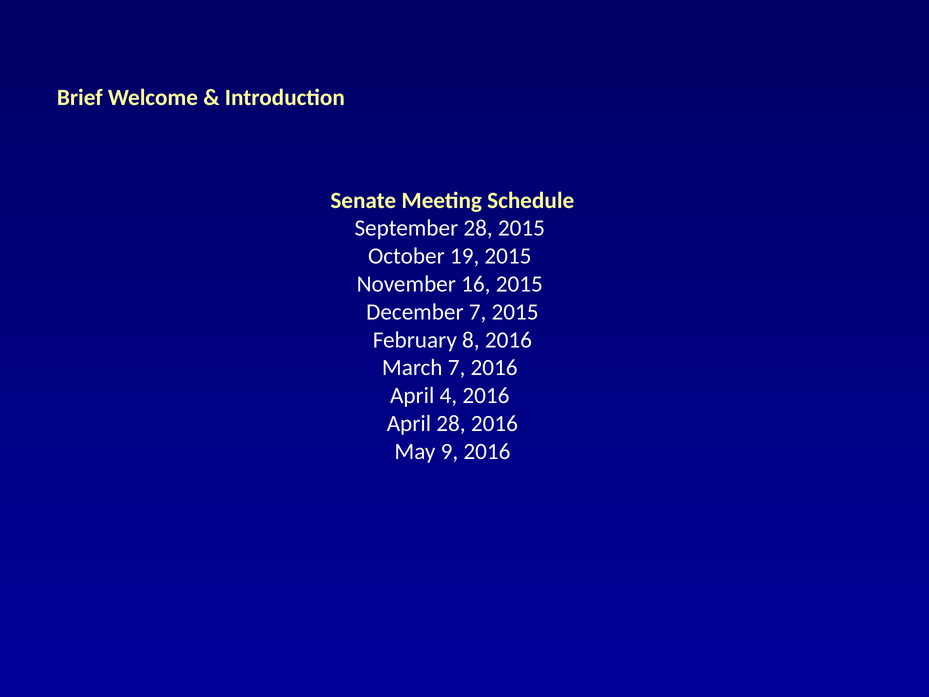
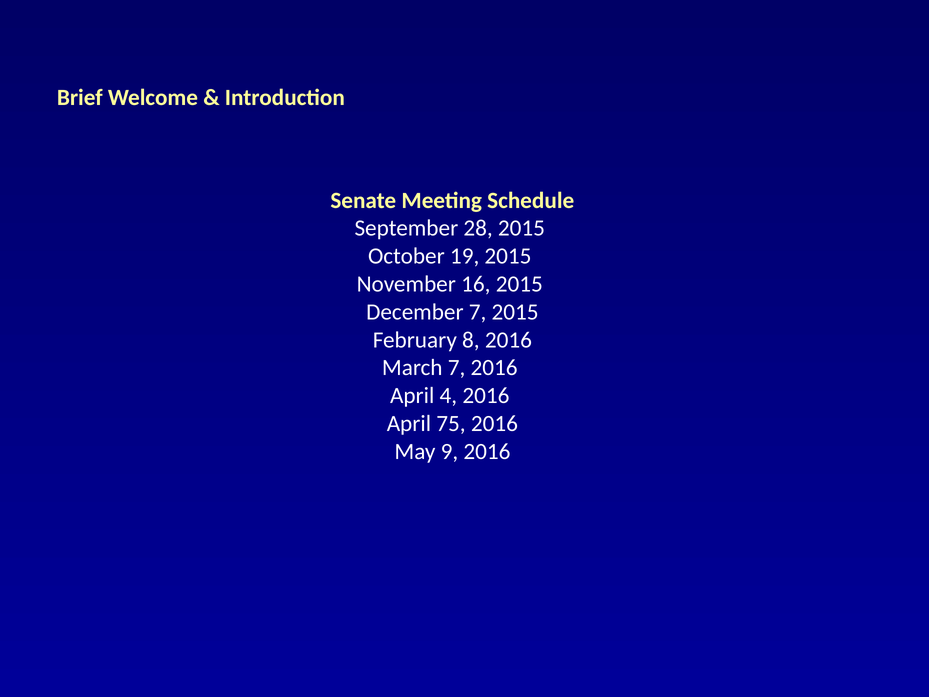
April 28: 28 -> 75 (451, 423)
